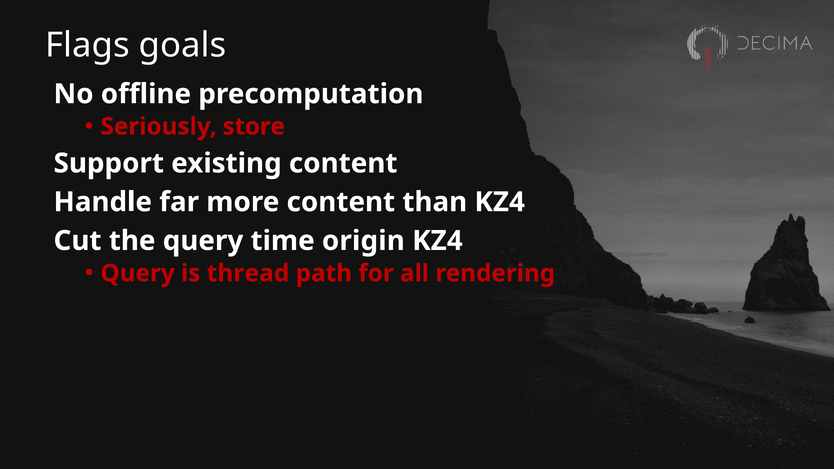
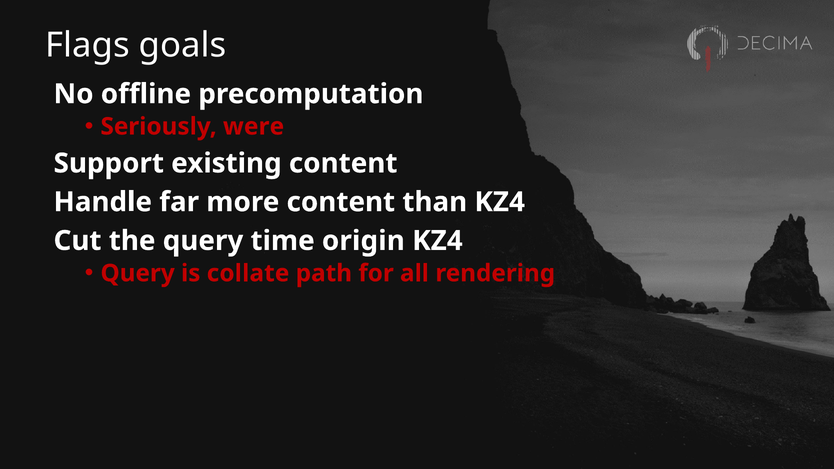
store: store -> were (254, 127)
thread: thread -> collate (248, 273)
